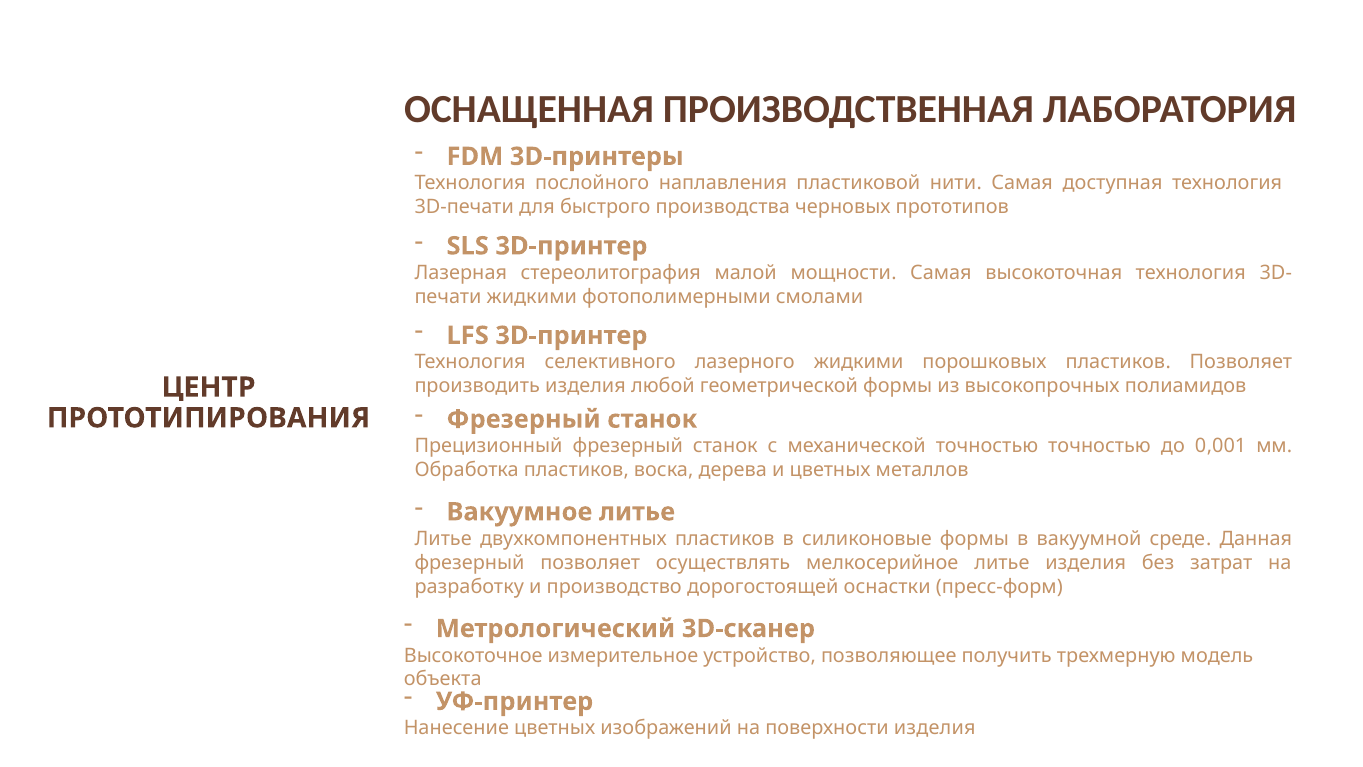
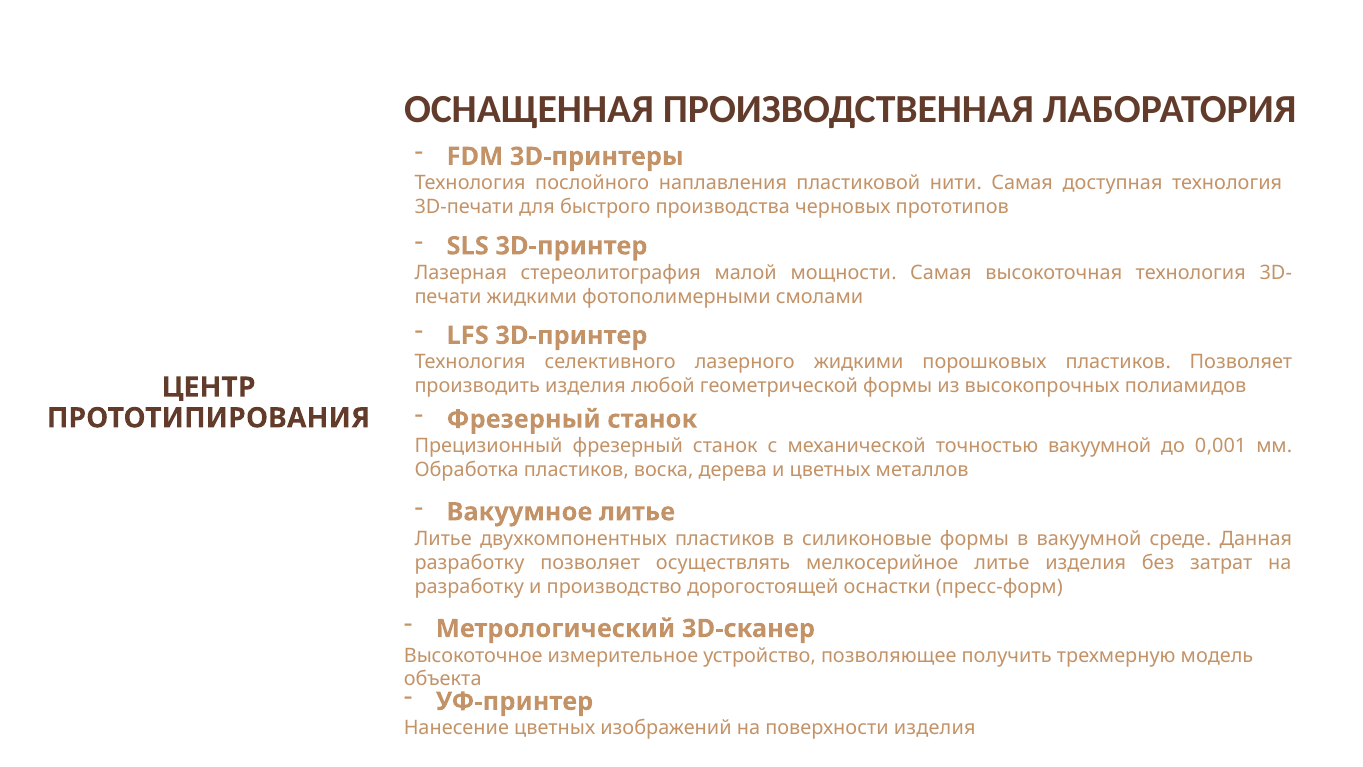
точностью точностью: точностью -> вакуумной (1100, 446)
фрезерный: фрезерный -> разработку (469, 562)
